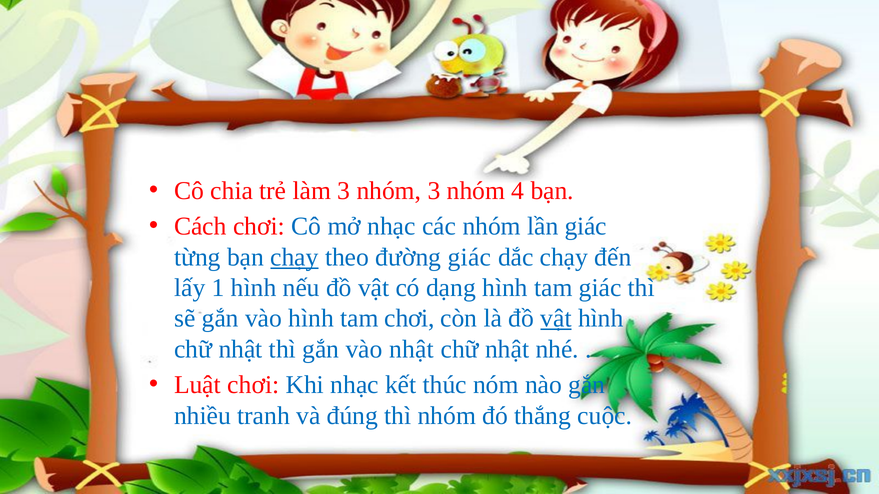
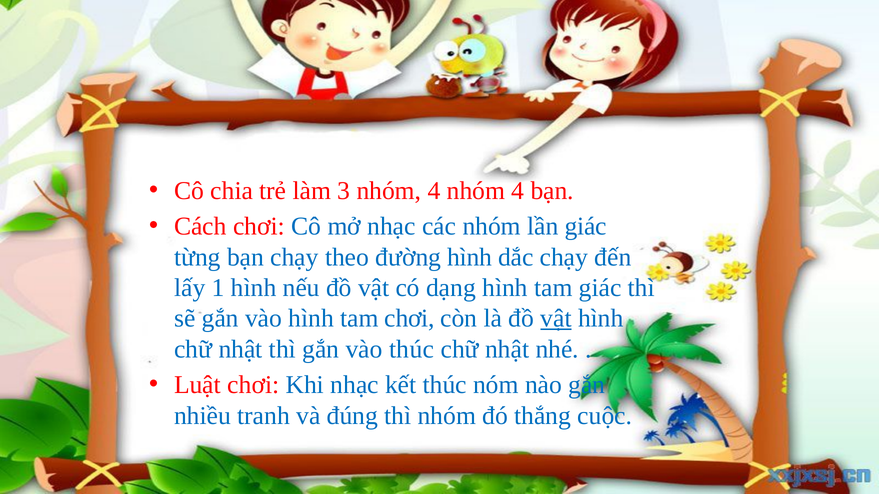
3 nhóm 3: 3 -> 4 (434, 191)
chạy underline: present -> none (294, 257)
đường giác: giác -> hình (470, 257)
vào nhật: nhật -> thúc (412, 349)
